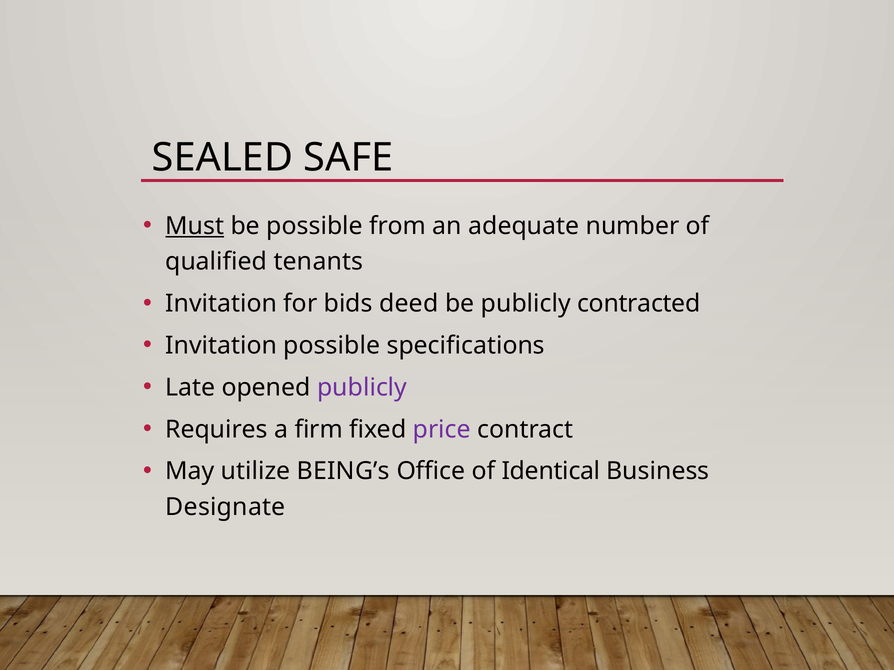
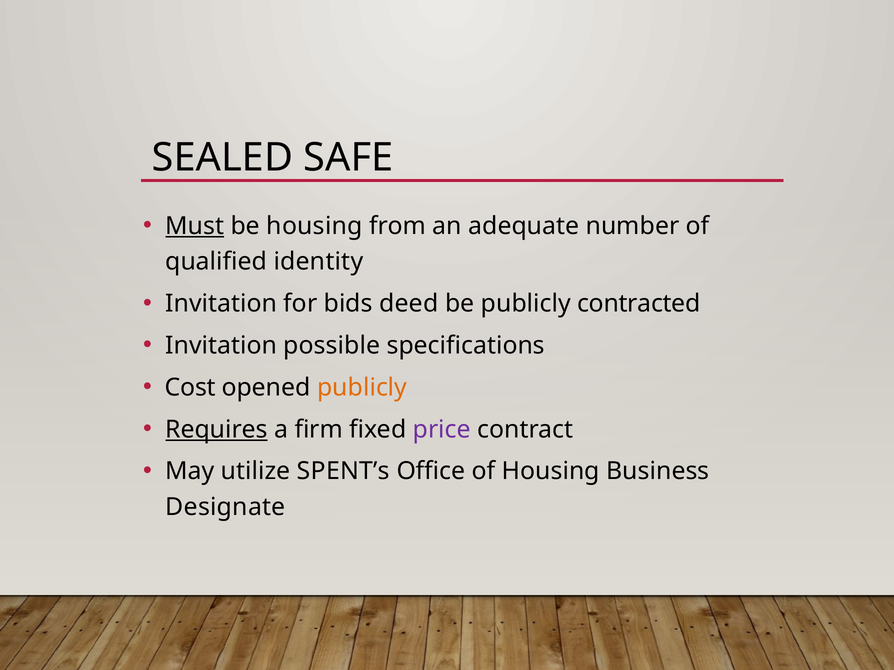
be possible: possible -> housing (314, 226)
tenants: tenants -> identity (318, 262)
Late: Late -> Cost (190, 388)
publicly colour: purple -> orange (362, 388)
Requires underline: none -> present (217, 430)
BEING’s: BEING’s -> SPENT’s (343, 472)
of Identical: Identical -> Housing (551, 472)
